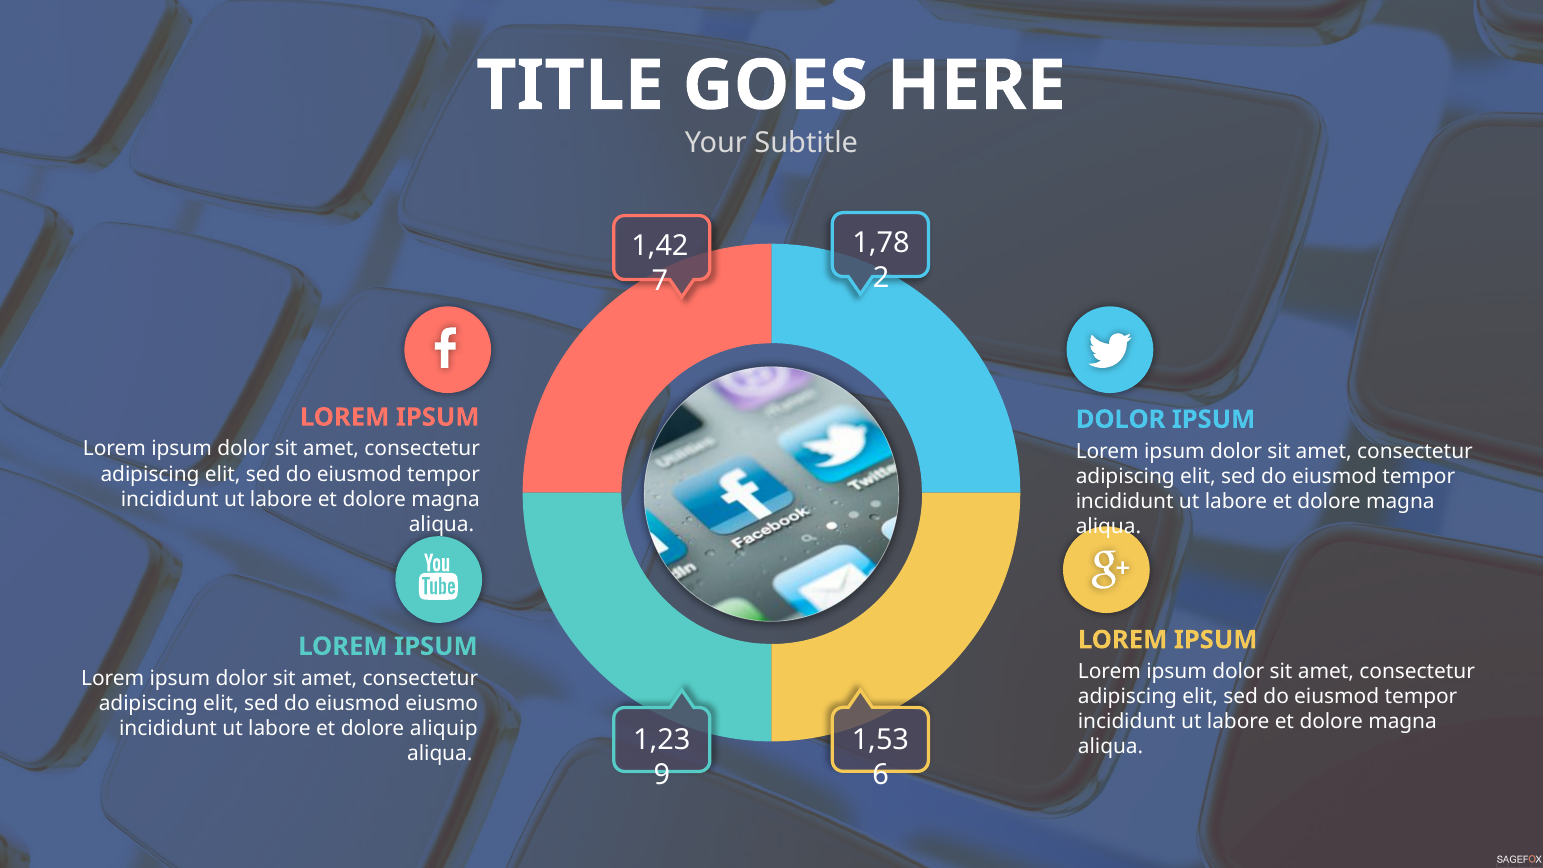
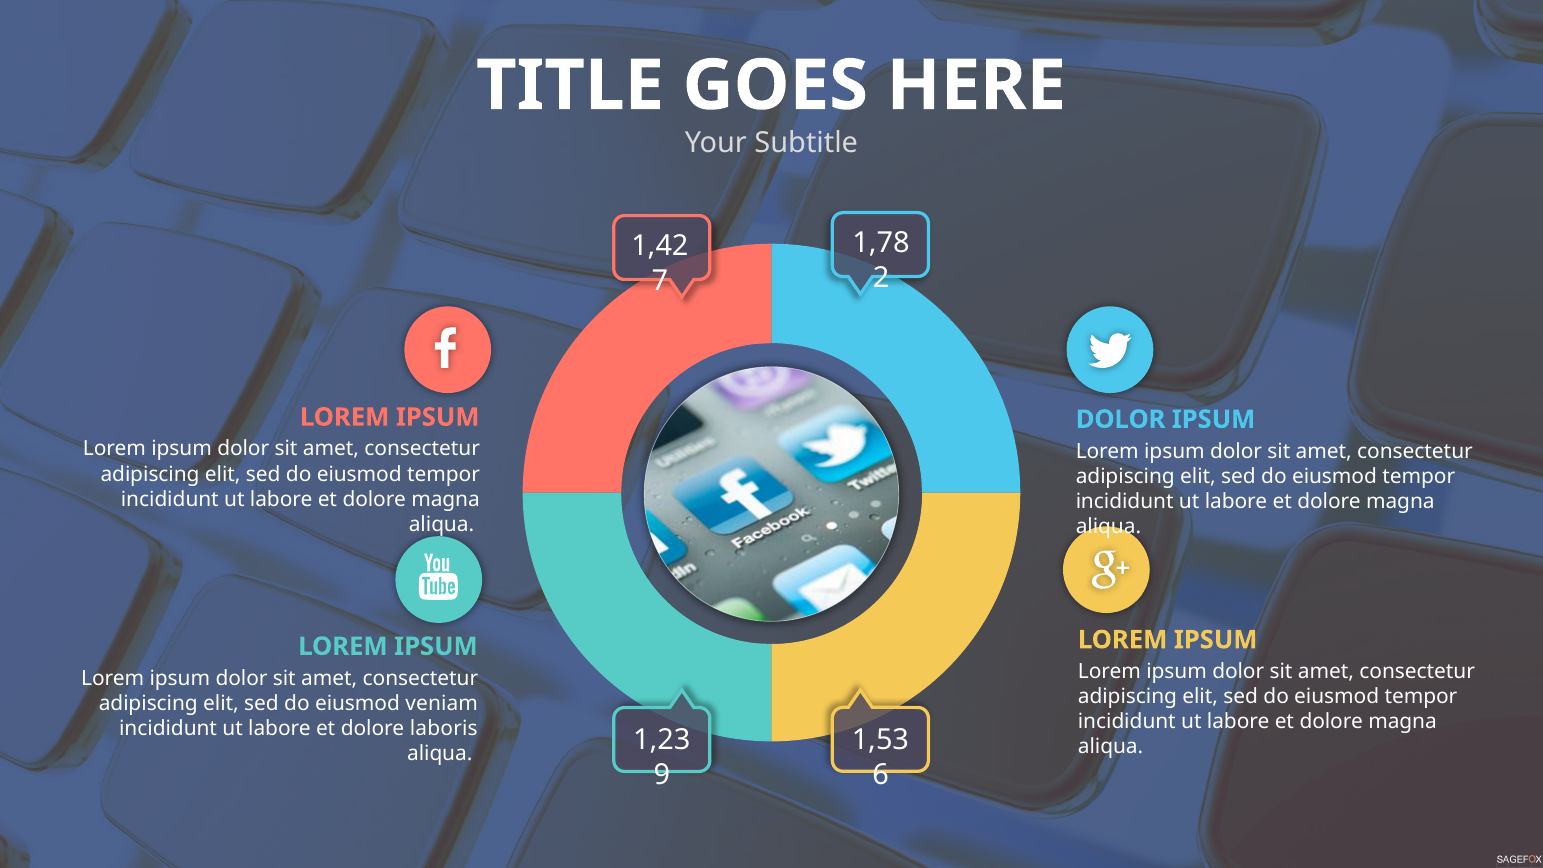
eiusmo: eiusmo -> veniam (442, 703)
aliquip: aliquip -> laboris (444, 728)
